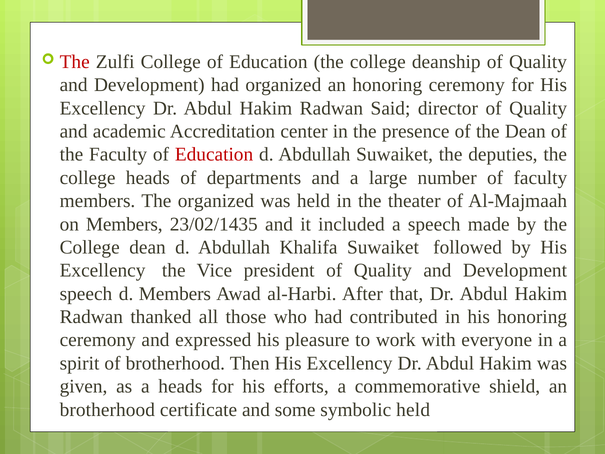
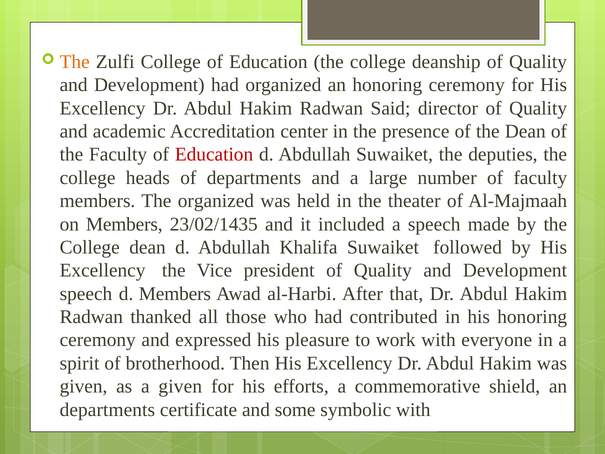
The colour: red -> orange (75, 62)
a heads: heads -> given (180, 386)
brotherhood: brotherhood -> departments (107, 409)
symbolic held: held -> with (413, 409)
